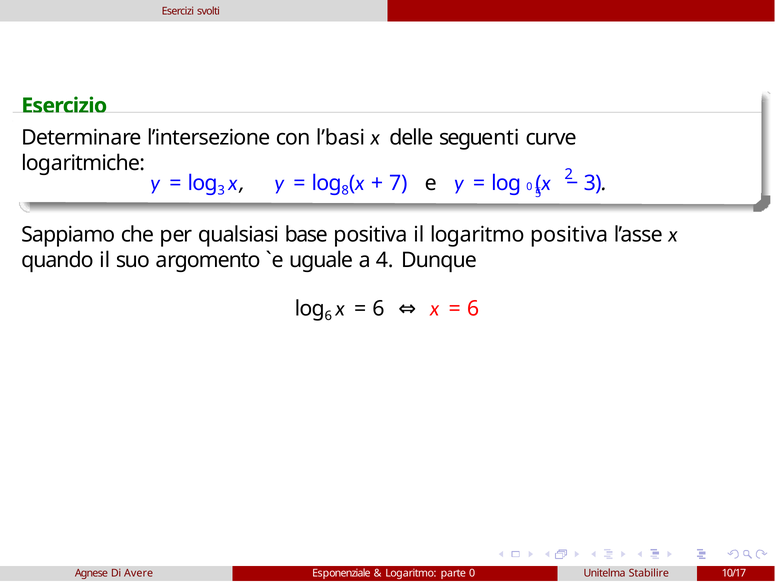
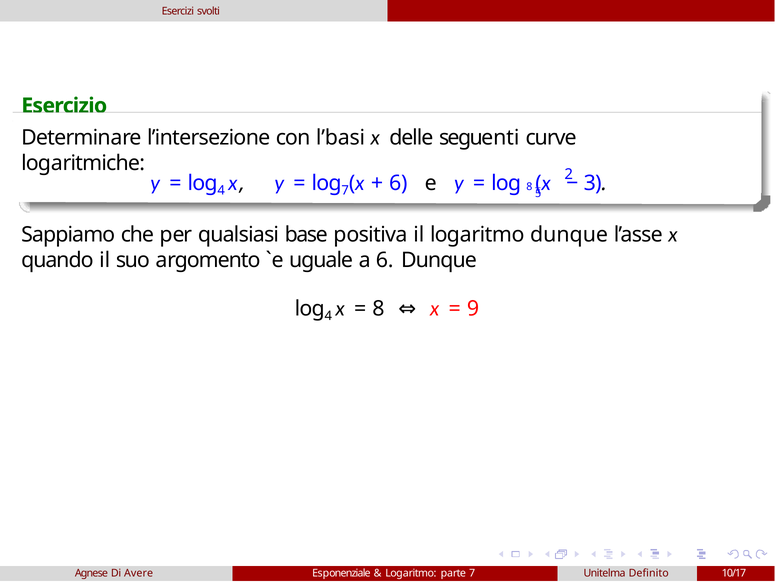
3: 3 -> 4 (221, 190)
log 8: 8 -> 7 (345, 190)
7: 7 -> 6 (398, 183)
log 0: 0 -> 8 (529, 187)
logaritmo positiva: positiva -> dunque (569, 234)
a 4: 4 -> 6 (385, 260)
6: 6 -> 4 (328, 316)
6: 6 -> 8 (378, 309)
6: 6 -> 9 (473, 309)
parte 0: 0 -> 7 (472, 573)
Stabilire: Stabilire -> Definito (649, 573)
